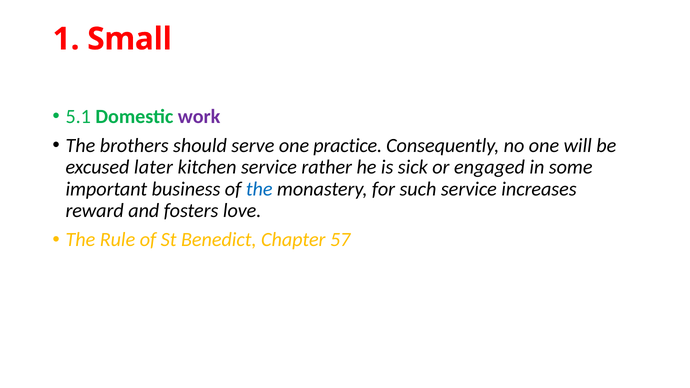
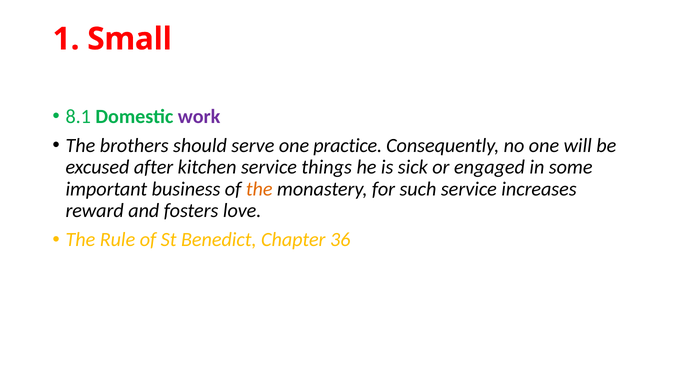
5.1: 5.1 -> 8.1 (78, 117)
later: later -> after (154, 167)
rather: rather -> things (327, 167)
the colour: blue -> orange (259, 189)
57: 57 -> 36 (340, 240)
